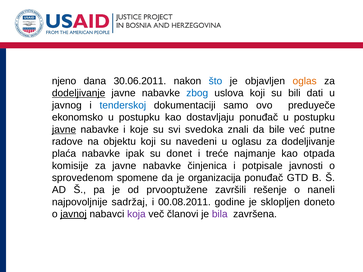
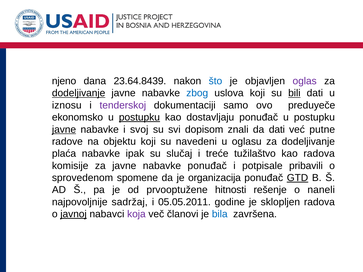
30.06.2011: 30.06.2011 -> 23.64.8439 (140, 81)
oglas colour: orange -> purple (305, 81)
bili underline: none -> present (294, 93)
javnog: javnog -> iznosu (67, 105)
tenderskoj colour: blue -> purple (123, 105)
postupku underline: none -> present (139, 117)
koje: koje -> svoj (139, 130)
svedoka: svedoka -> dopisom (204, 130)
da bile: bile -> dati (277, 130)
donet: donet -> slučaj (179, 154)
najmanje: najmanje -> tužilaštvo (255, 154)
kao otpada: otpada -> radova (319, 154)
nabavke činjenica: činjenica -> ponuđač (207, 166)
javnosti: javnosti -> pribavili (306, 166)
GTD underline: none -> present (298, 178)
završili: završili -> hitnosti (231, 190)
00.08.2011: 00.08.2011 -> 05.05.2011 (184, 202)
sklopljen doneto: doneto -> radova (319, 202)
bila colour: purple -> blue (220, 214)
